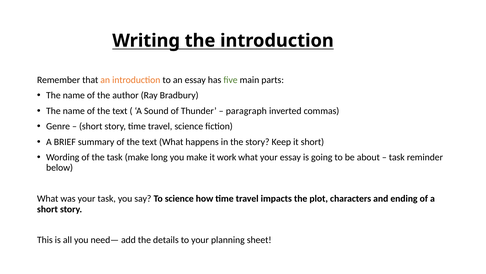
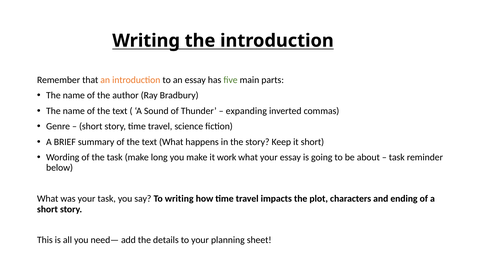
paragraph: paragraph -> expanding (246, 111)
To science: science -> writing (179, 198)
